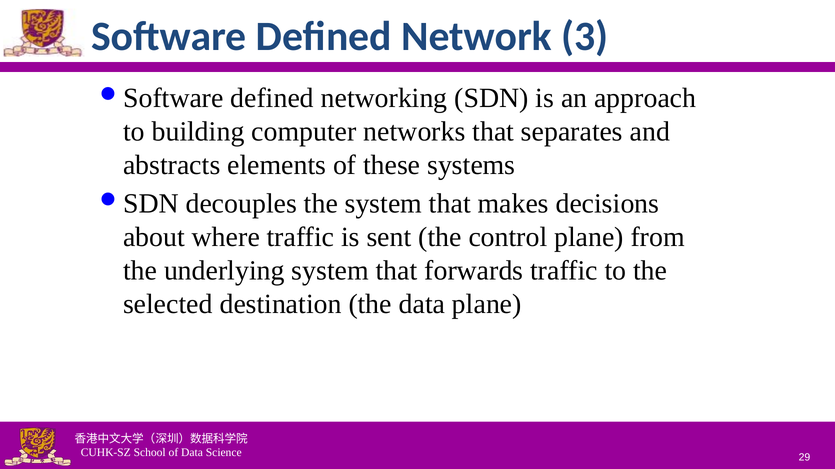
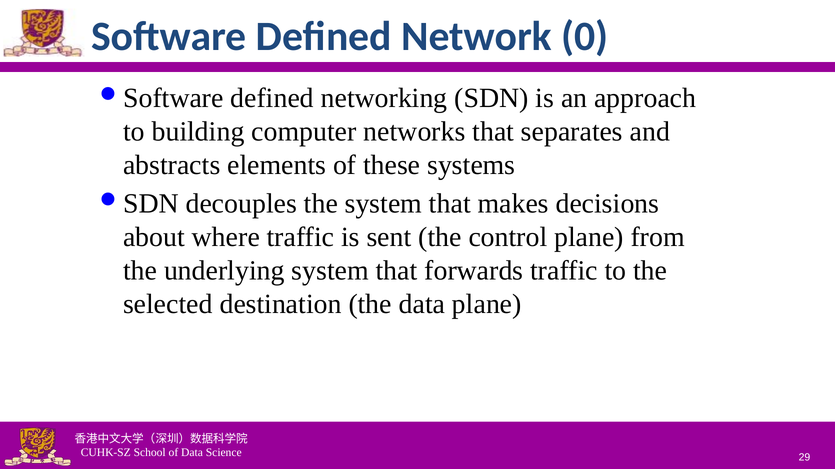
3: 3 -> 0 (585, 36)
